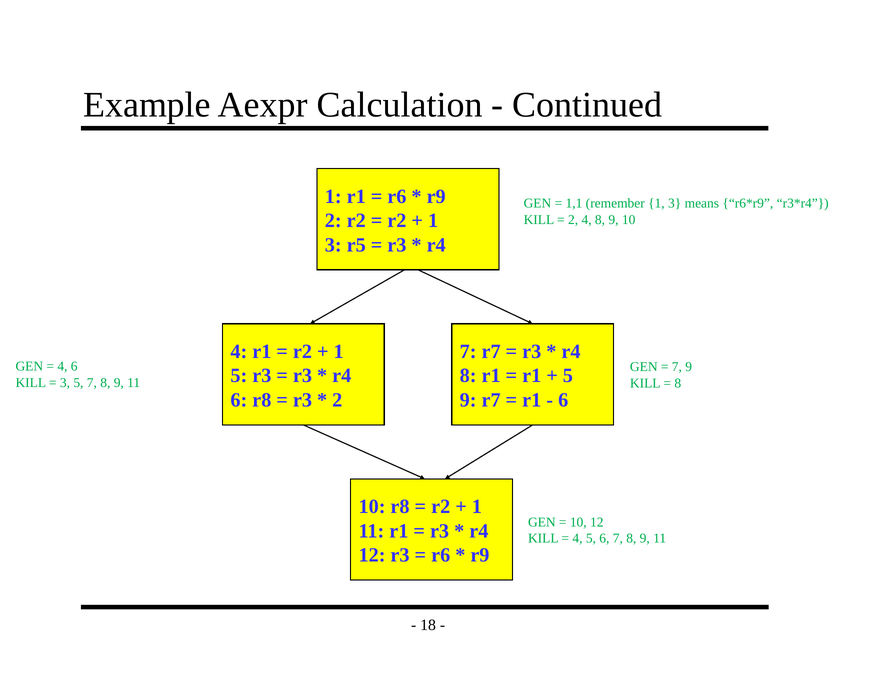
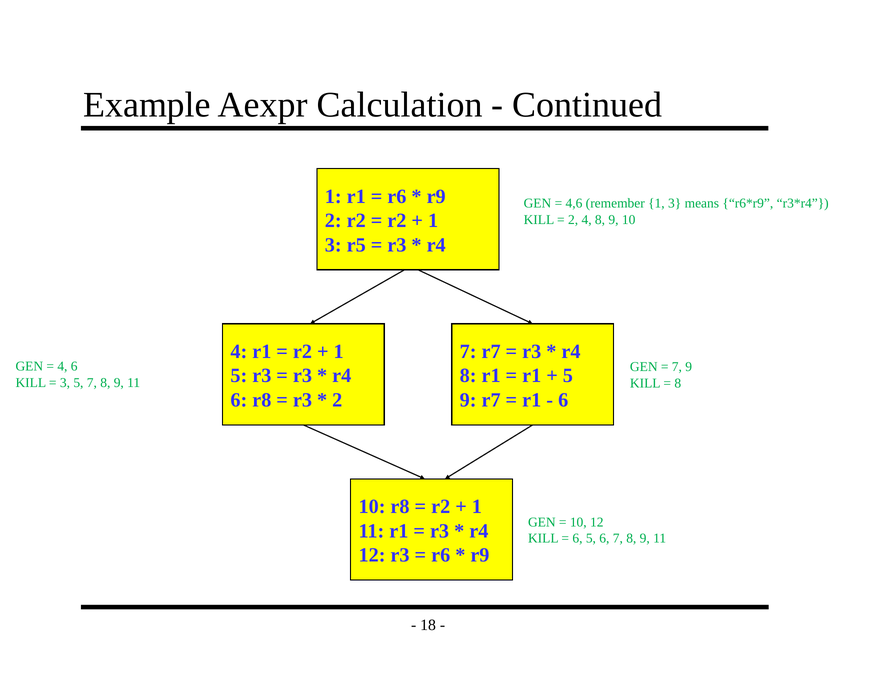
1,1: 1,1 -> 4,6 (574, 203)
4: 4 -> 6 (577, 538)
